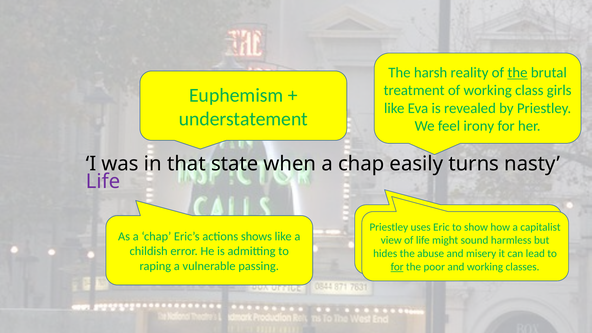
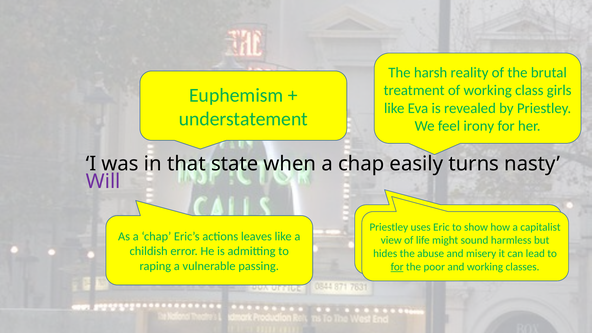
the underline: present -> none (517, 73)
Life: Life -> Will (103, 181)
shows: shows -> leaves (256, 236)
